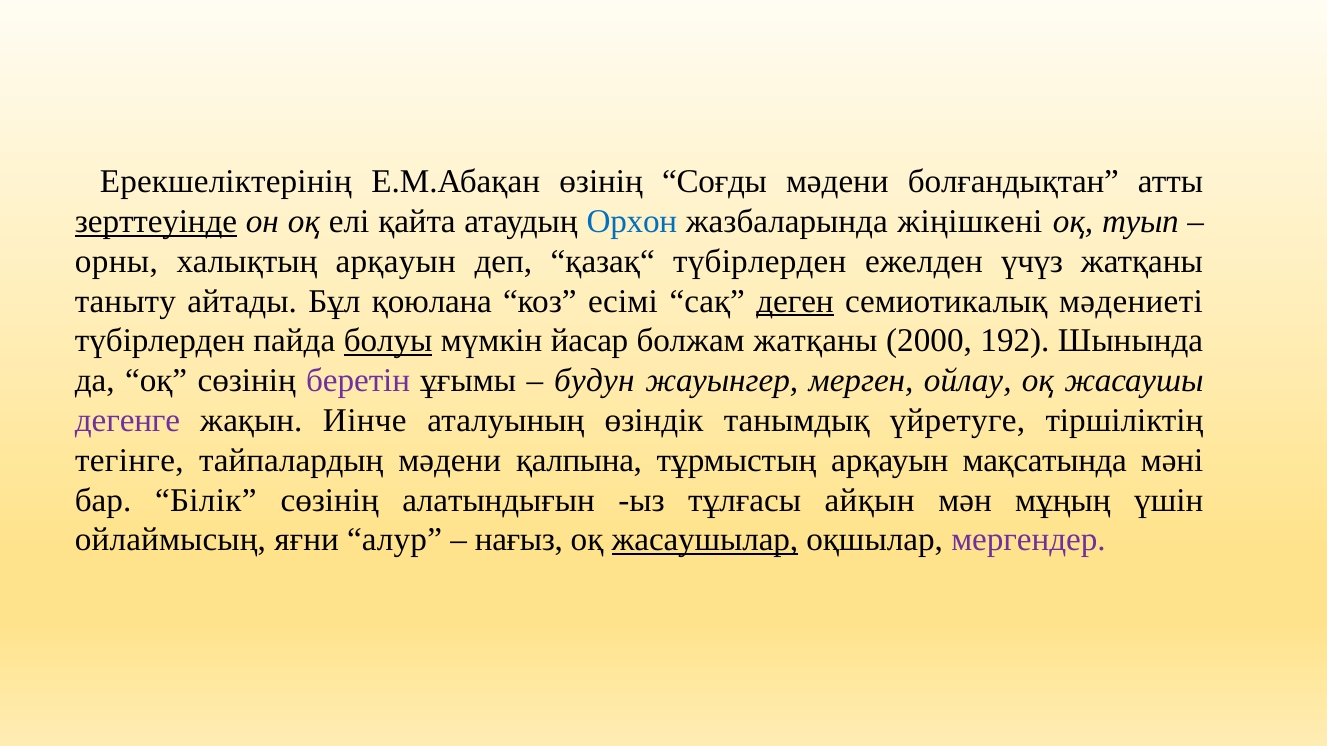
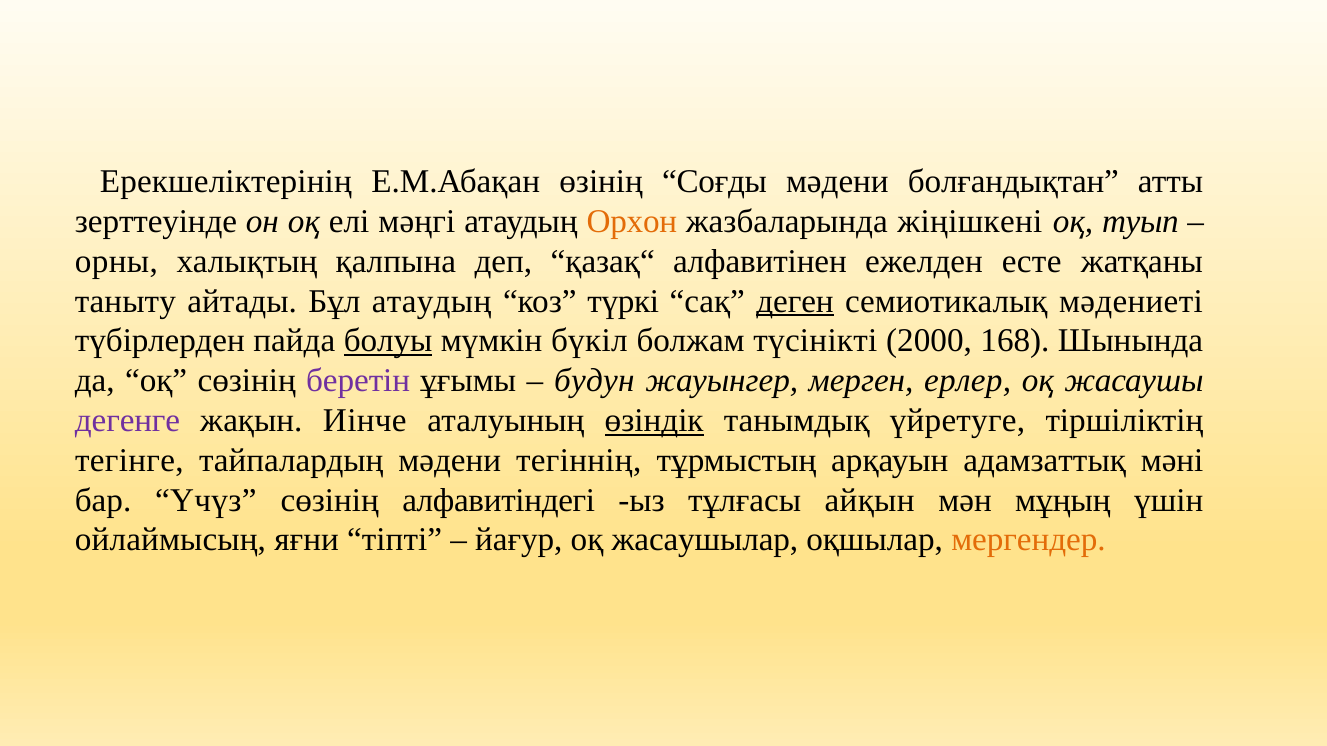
зерттеуінде underline: present -> none (156, 222)
қайта: қайта -> мәңгі (417, 222)
Орхон colour: blue -> orange (632, 222)
халықтың арқауын: арқауын -> қалпына (396, 262)
қазақ“ түбірлерден: түбірлерден -> алфавитінен (760, 262)
үчүз: үчүз -> есте (1032, 262)
Бұл қоюлана: қоюлана -> атаудың (432, 301)
есімі: есімі -> түркі (623, 301)
йасар: йасар -> бүкіл (589, 341)
болжам жатқаны: жатқаны -> түсінікті (815, 341)
192: 192 -> 168 (1015, 341)
ойлау: ойлау -> ерлер (968, 381)
өзіндік underline: none -> present (654, 421)
қалпына: қалпына -> тегіннің (579, 461)
мақсатында: мақсатында -> адамзаттық (1045, 461)
Білік: Білік -> Үчүз (206, 500)
алатындығын: алатындығын -> алфавитіндегі (499, 500)
алур: алур -> тіпті (395, 540)
нағыз: нағыз -> йағур (519, 540)
жасаушылар underline: present -> none (705, 540)
мергендер colour: purple -> orange (1028, 540)
